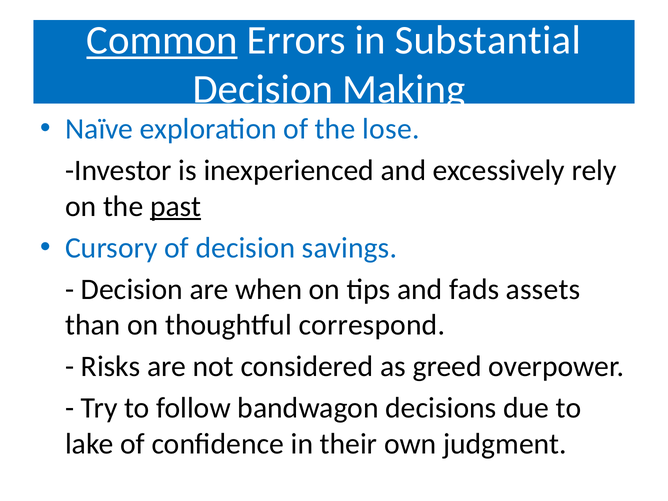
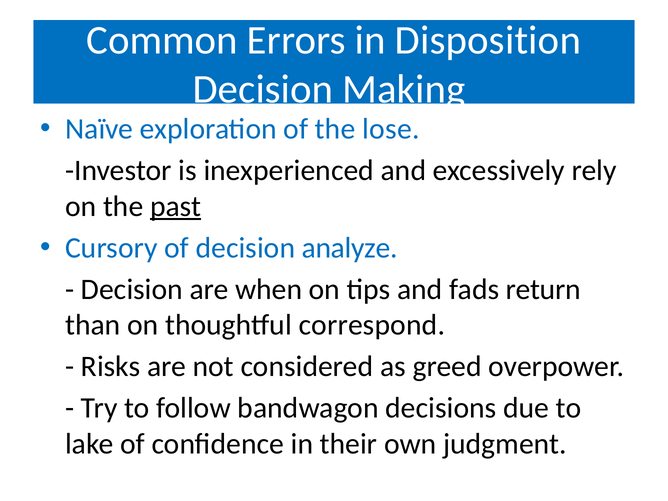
Common underline: present -> none (162, 40)
Substantial: Substantial -> Disposition (488, 40)
savings: savings -> analyze (350, 248)
assets: assets -> return (543, 289)
